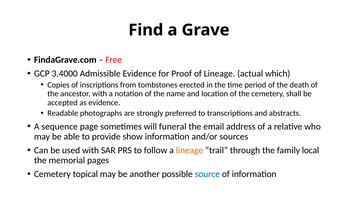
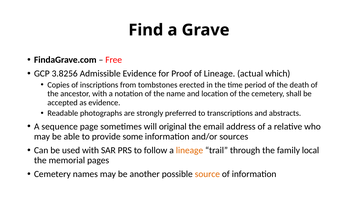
3.4000: 3.4000 -> 3.8256 (65, 74)
funeral: funeral -> original (173, 127)
show: show -> some (133, 137)
topical: topical -> names (85, 174)
source colour: blue -> orange (207, 174)
